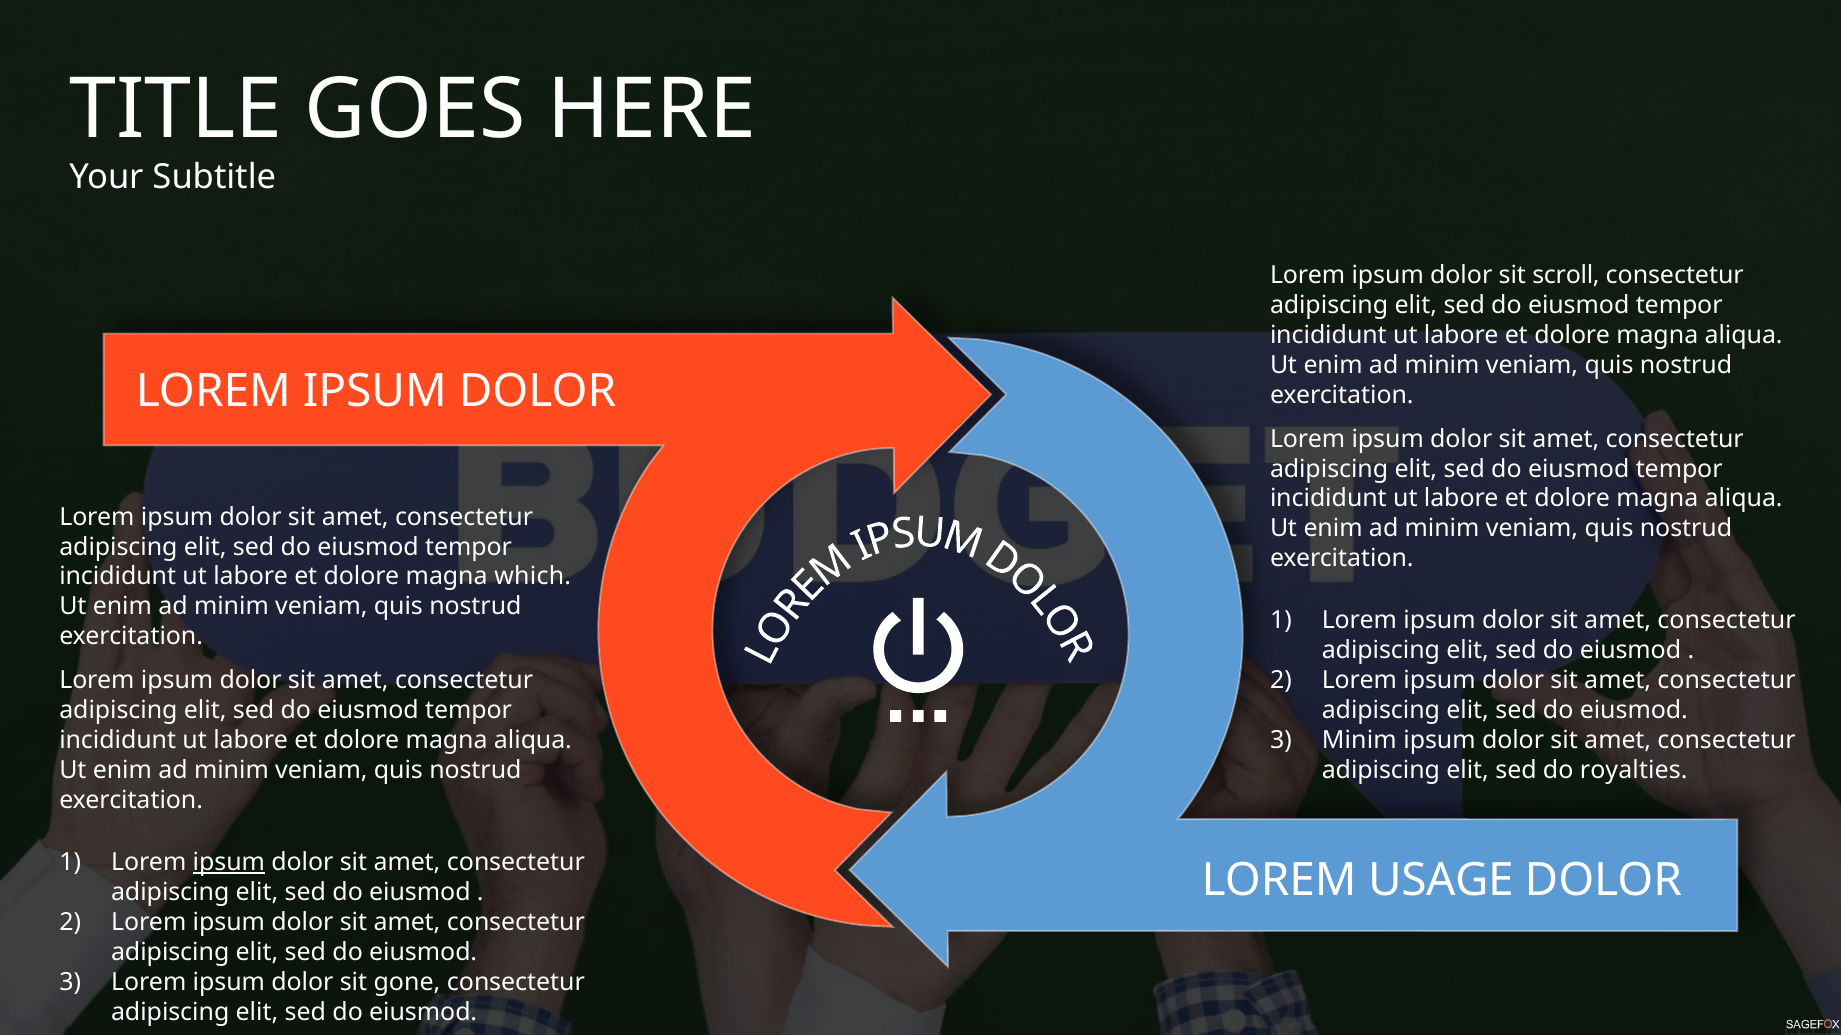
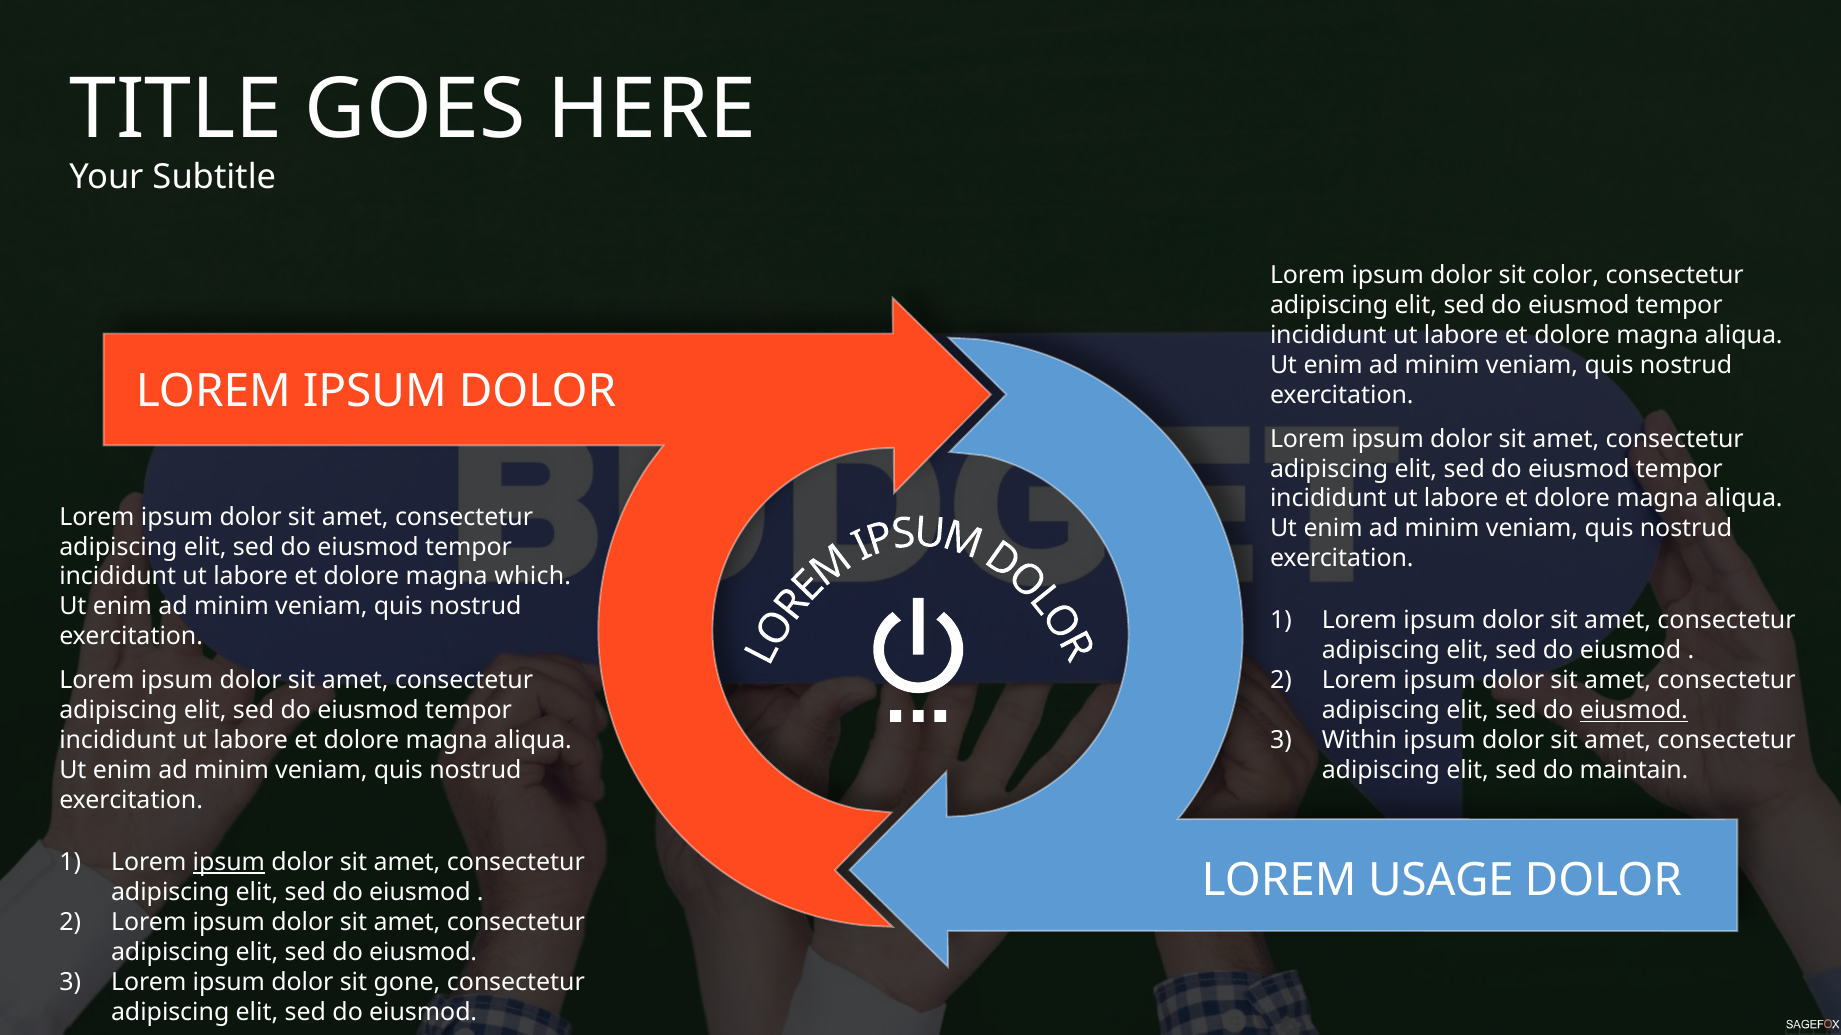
scroll: scroll -> color (1566, 276)
eiusmod underline: none -> present (1634, 711)
Minim: Minim -> Within (1359, 741)
royalties: royalties -> maintain (1634, 771)
